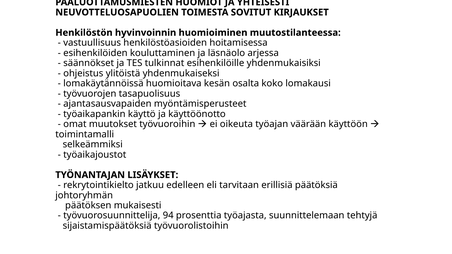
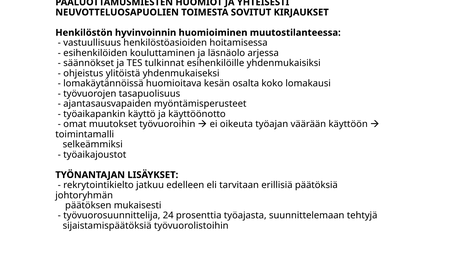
94: 94 -> 24 (168, 216)
